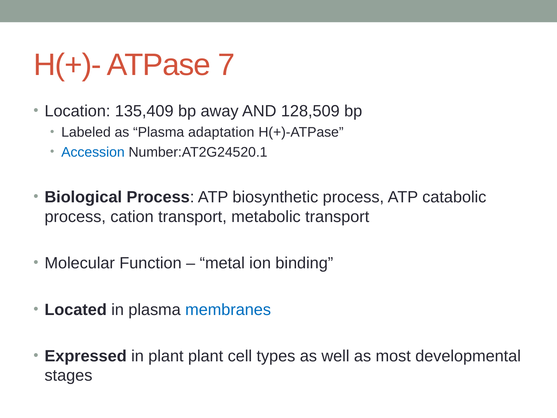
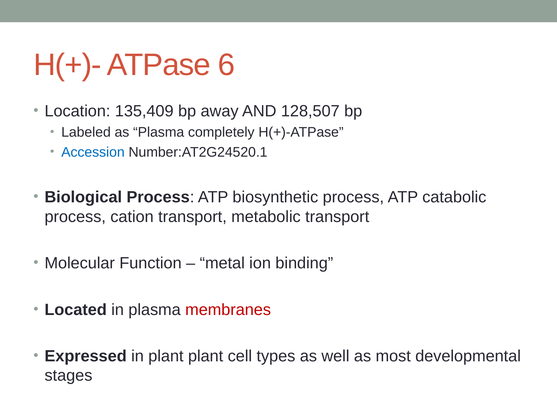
7: 7 -> 6 (226, 65)
128,509: 128,509 -> 128,507 (310, 111)
adaptation: adaptation -> completely (221, 132)
membranes colour: blue -> red (228, 309)
